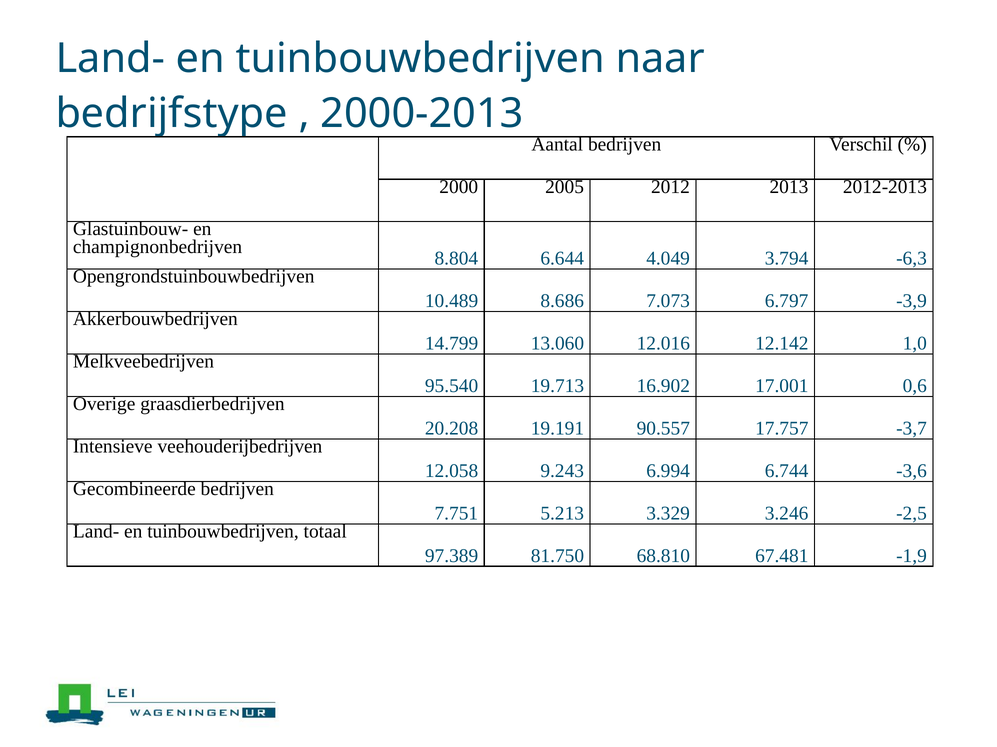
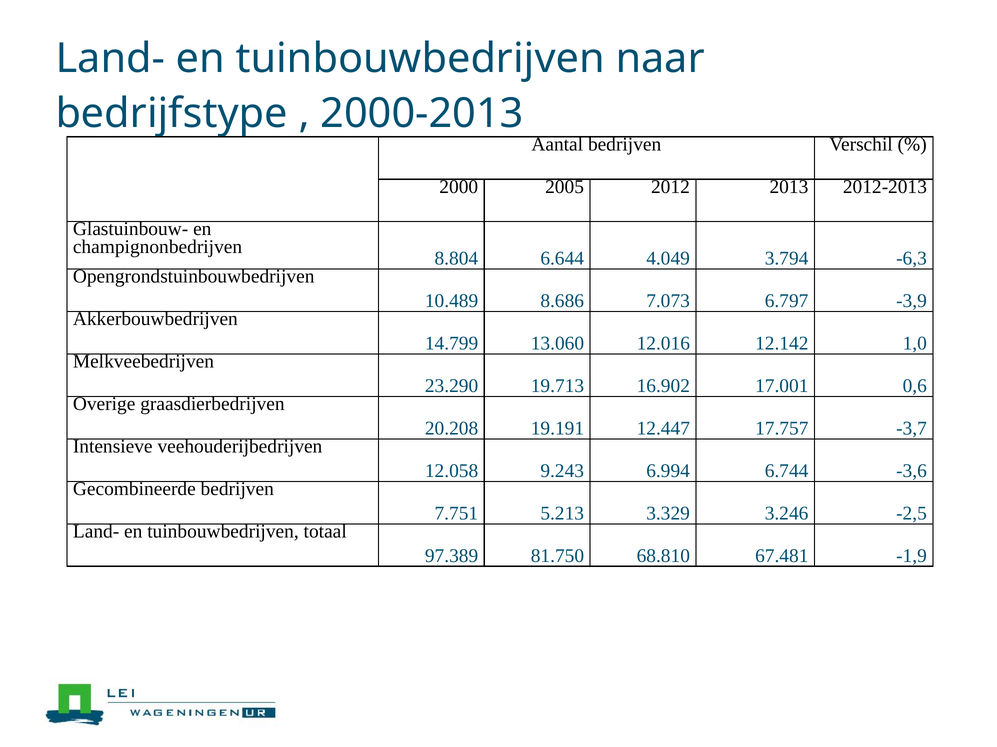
95.540: 95.540 -> 23.290 (452, 386)
90.557: 90.557 -> 12.447 (663, 429)
